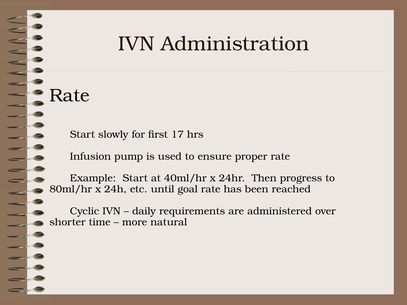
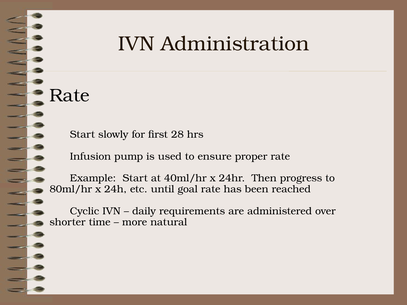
17: 17 -> 28 (177, 135)
